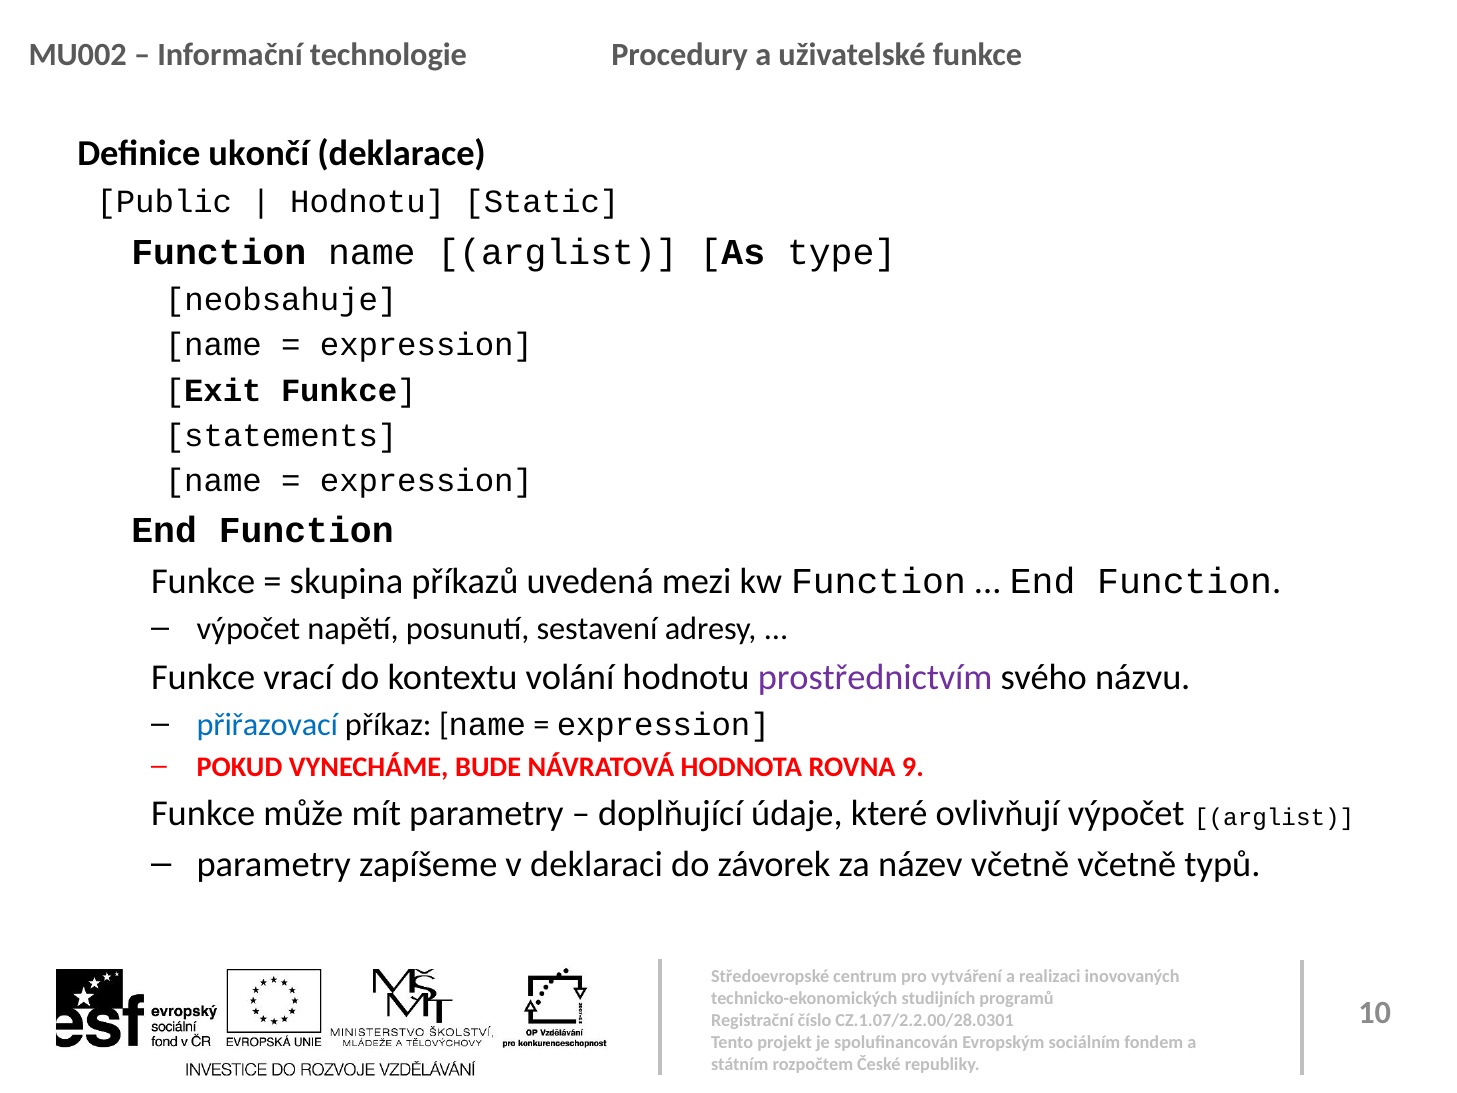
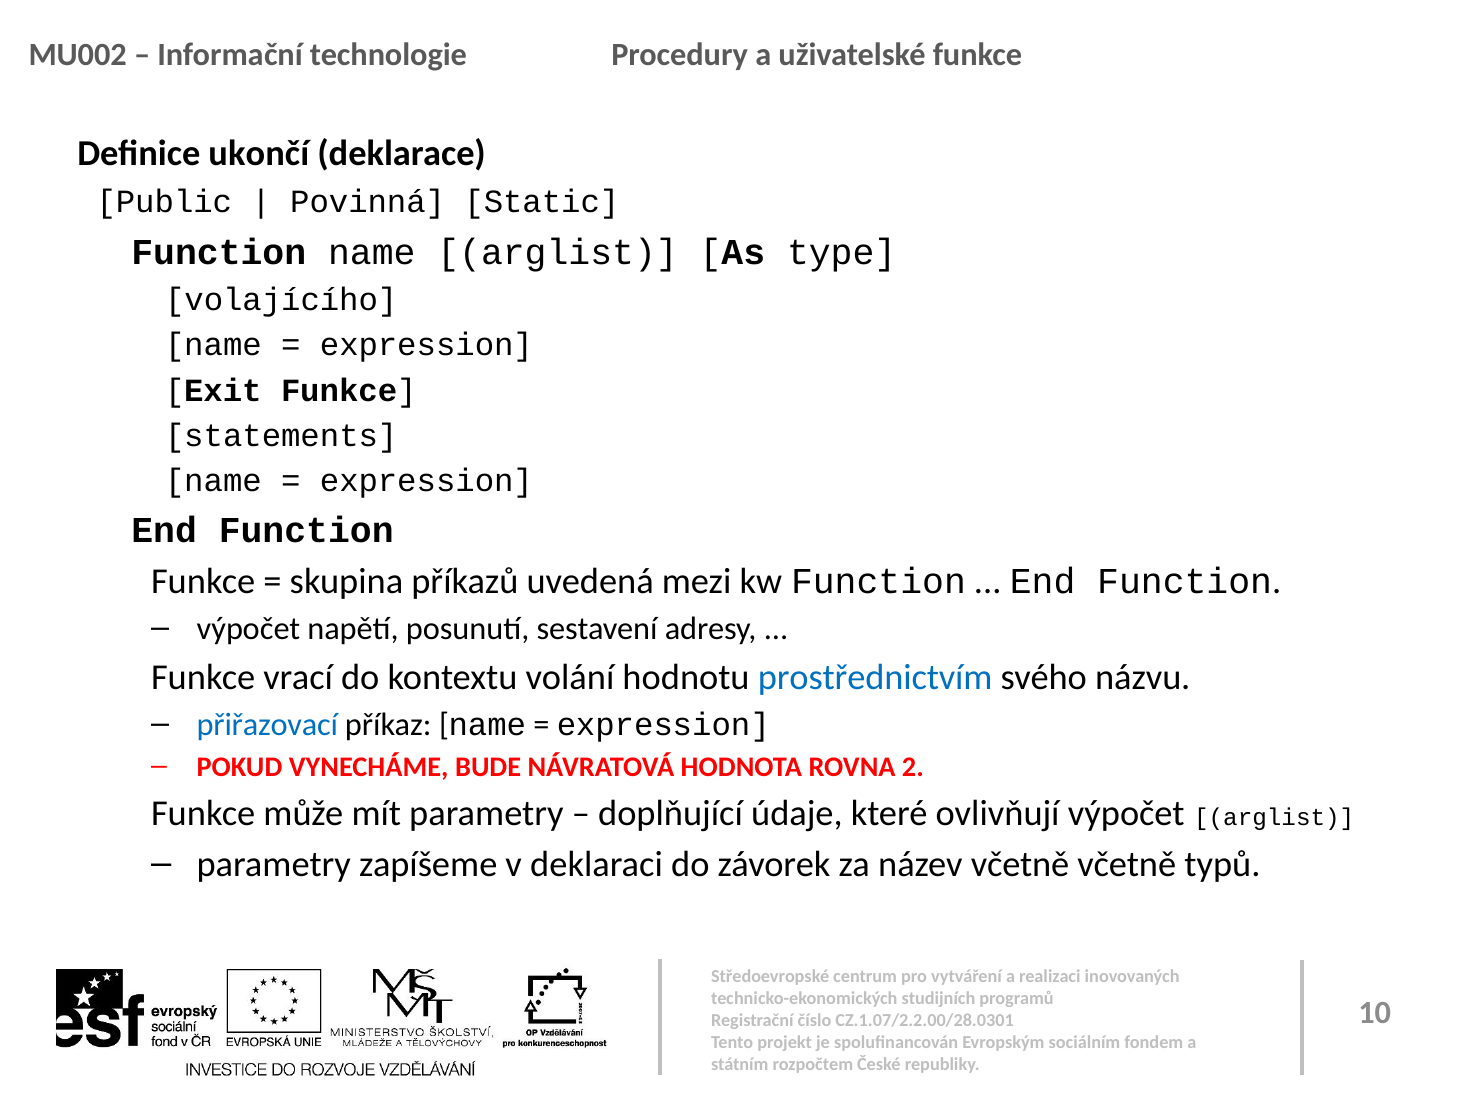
Hodnotu: Hodnotu -> Povinná (368, 202)
neobsahuje: neobsahuje -> volajícího (281, 300)
prostřednictvím colour: purple -> blue (875, 677)
9: 9 -> 2 (913, 767)
